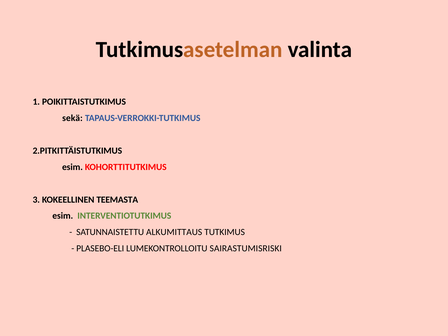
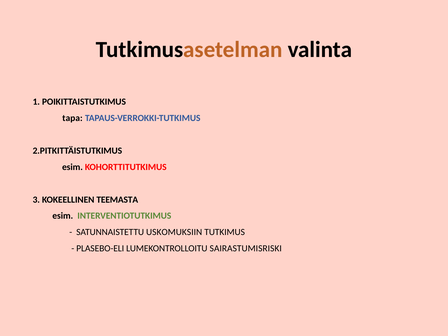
sekä: sekä -> tapa (72, 118)
ALKUMITTAUS: ALKUMITTAUS -> USKOMUKSIIN (174, 232)
